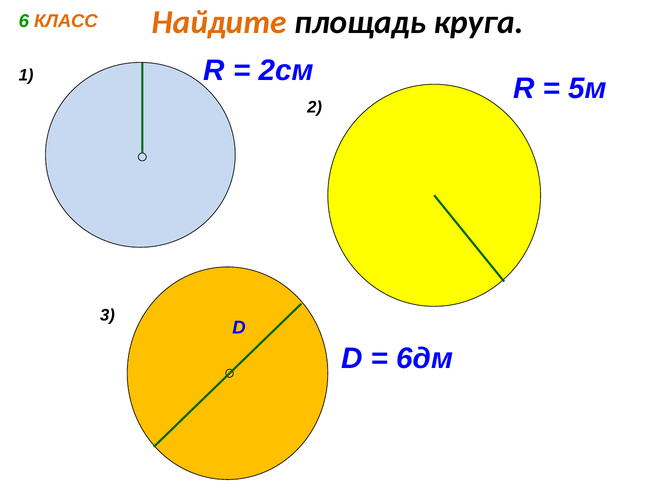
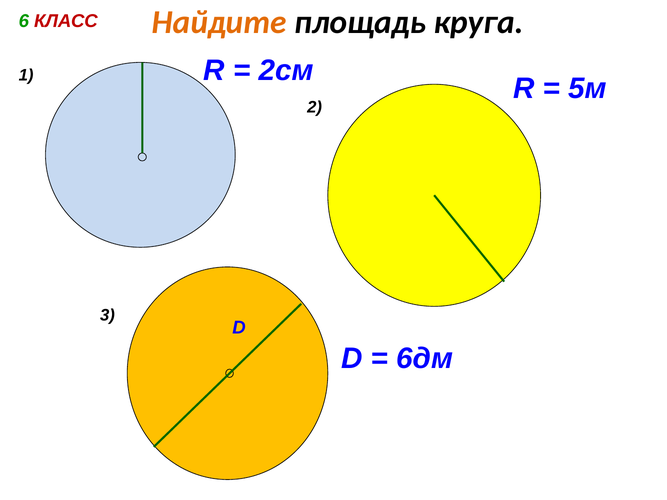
КЛАСС colour: orange -> red (66, 21)
